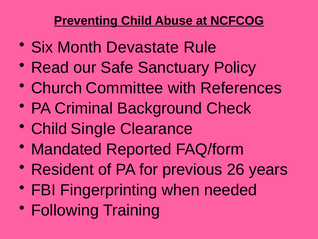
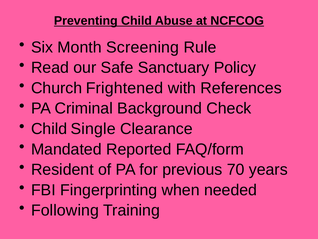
Devastate: Devastate -> Screening (143, 47)
Committee: Committee -> Frightened (124, 88)
26: 26 -> 70 (236, 169)
